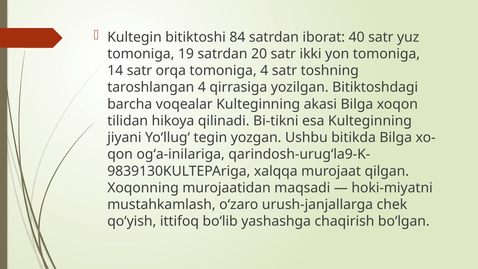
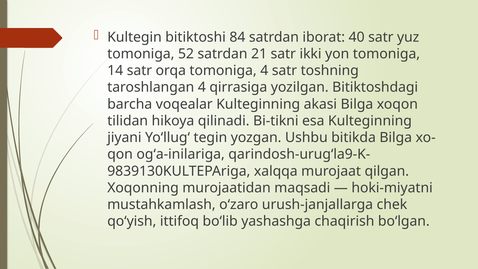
19: 19 -> 52 (186, 54)
20: 20 -> 21 (259, 54)
